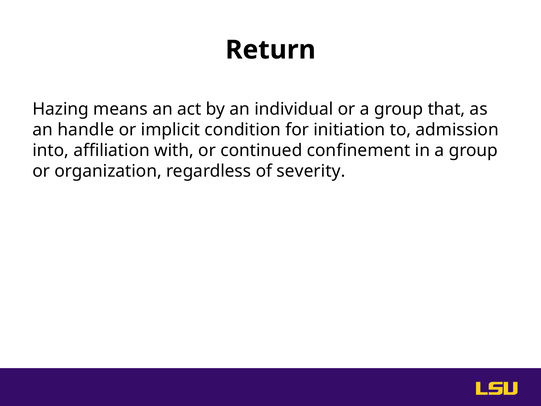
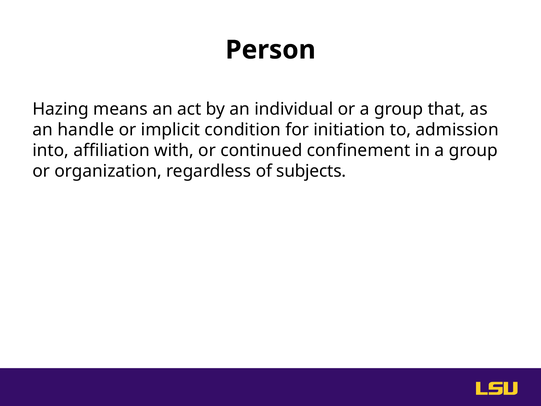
Return: Return -> Person (271, 50)
severity: severity -> subjects (311, 171)
